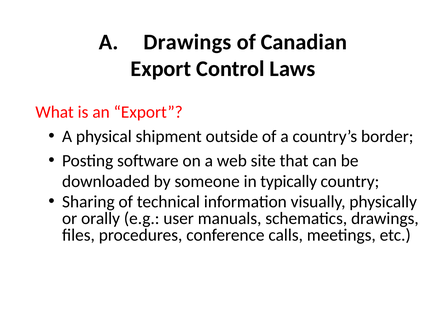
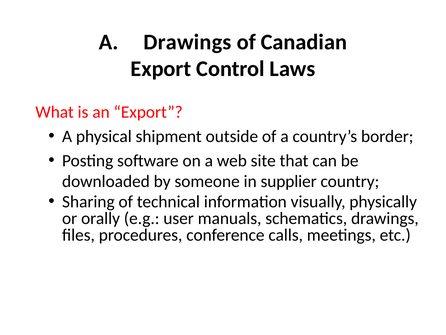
typically: typically -> supplier (289, 181)
